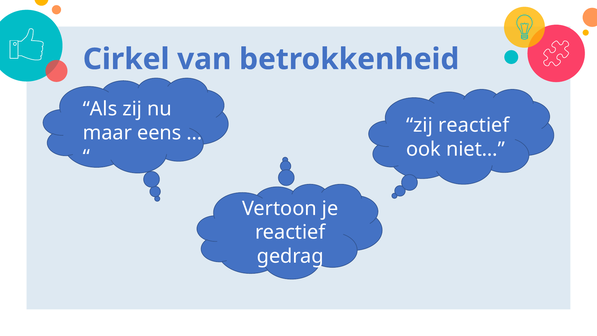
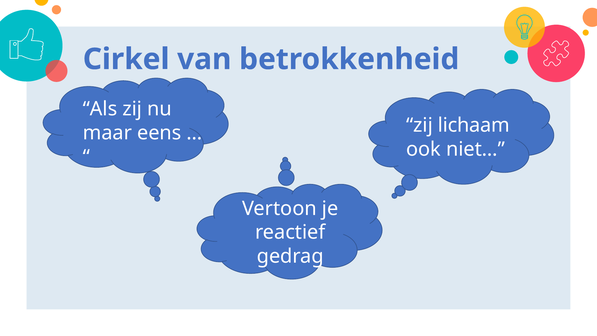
zij reactief: reactief -> lichaam (474, 125)
